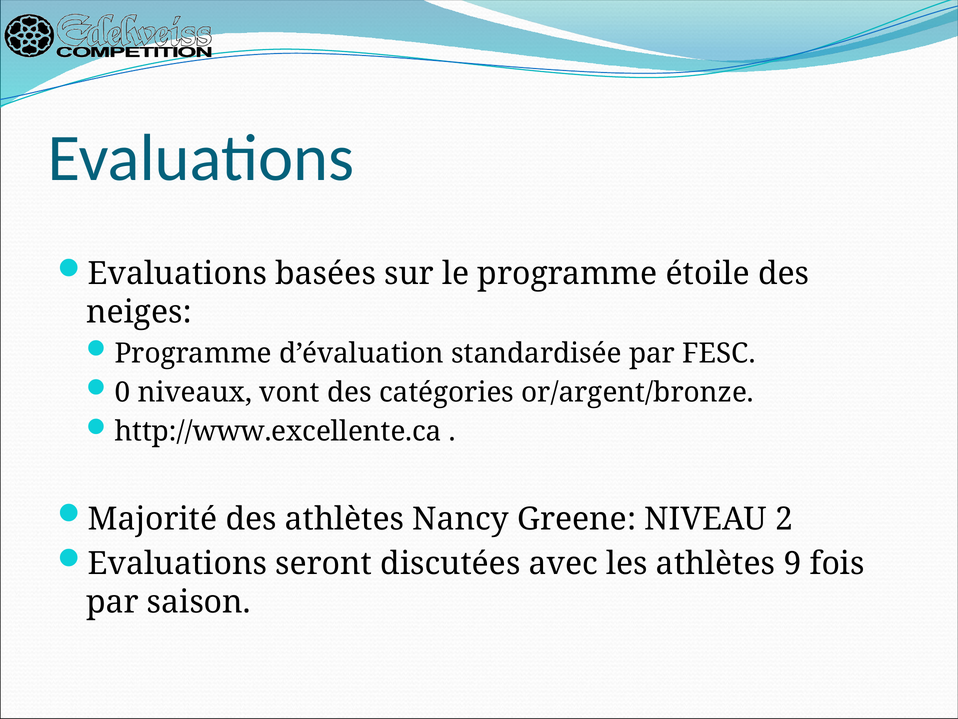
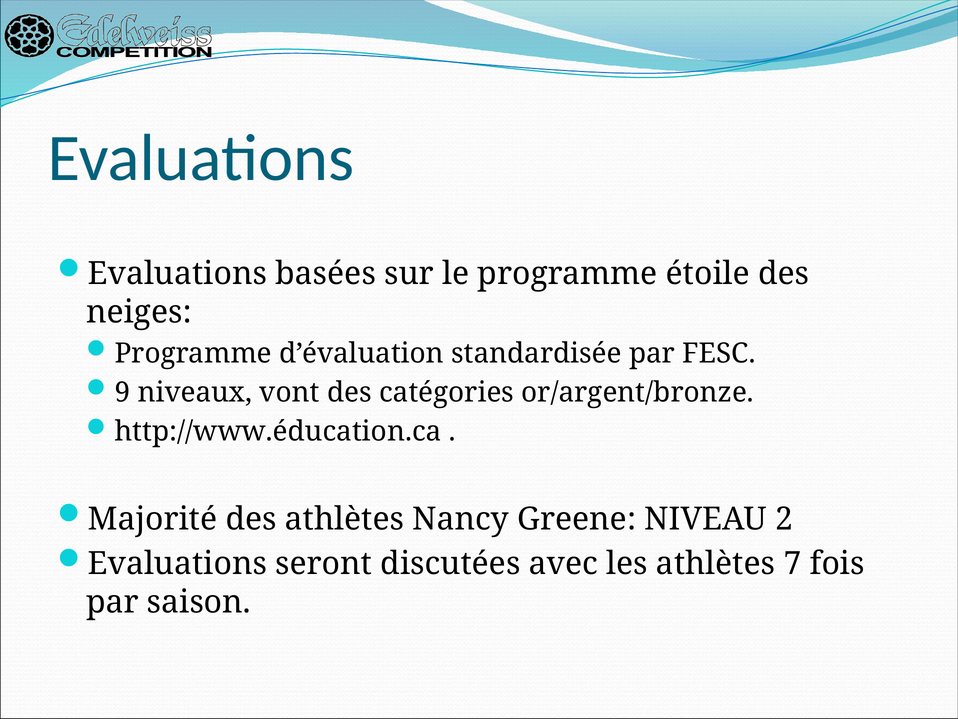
0: 0 -> 9 (123, 392)
http://www.excellente.ca: http://www.excellente.ca -> http://www.éducation.ca (278, 431)
9: 9 -> 7 (792, 563)
